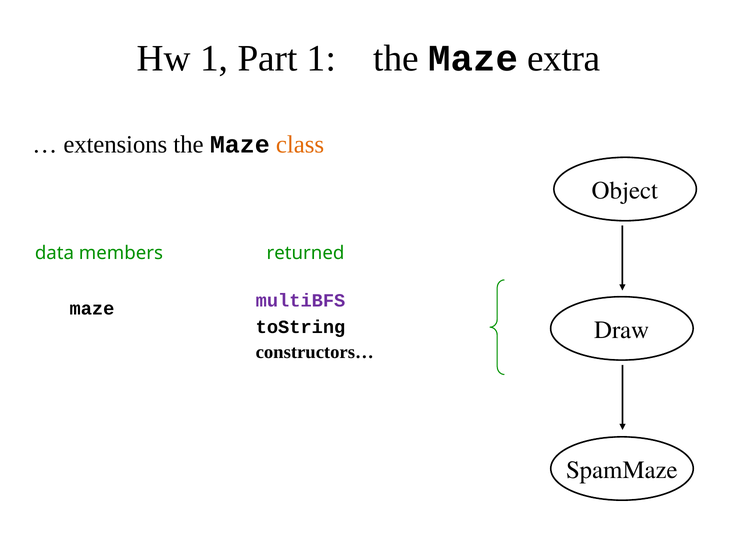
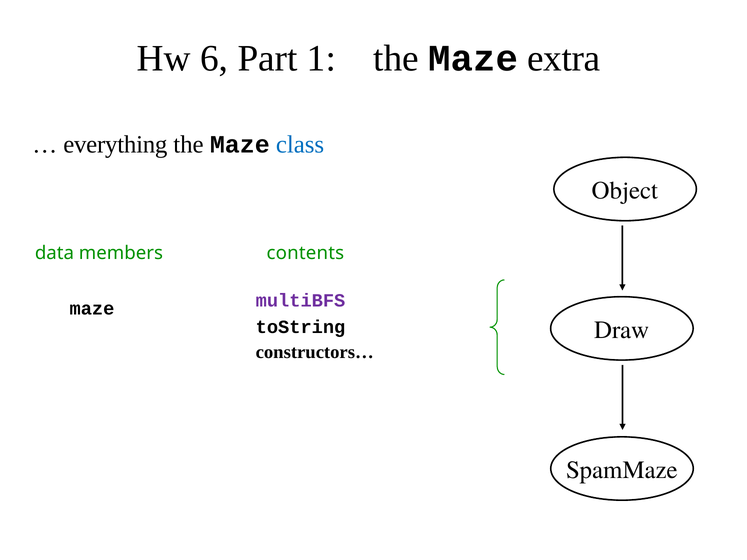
Hw 1: 1 -> 6 (214, 58)
extensions: extensions -> everything (115, 145)
class colour: orange -> blue (300, 145)
returned: returned -> contents (305, 253)
